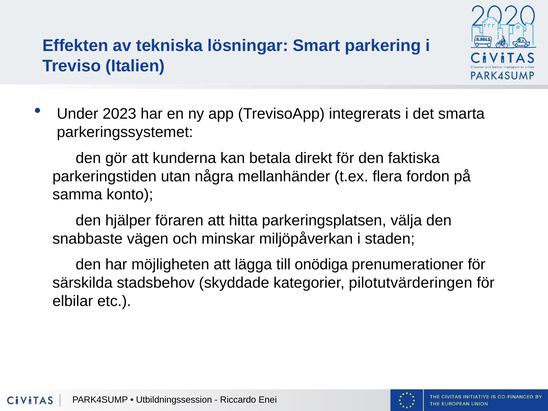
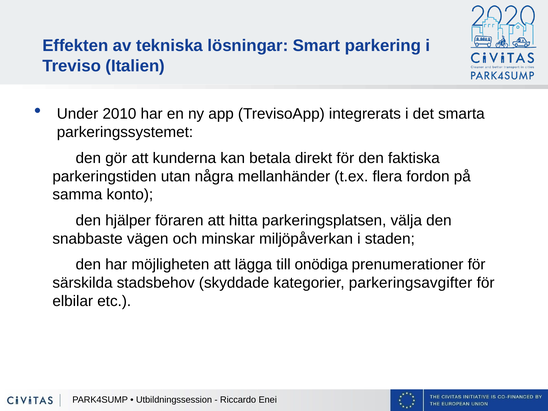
2023: 2023 -> 2010 (119, 114)
pilotutvärderingen: pilotutvärderingen -> parkeringsavgifter (411, 283)
